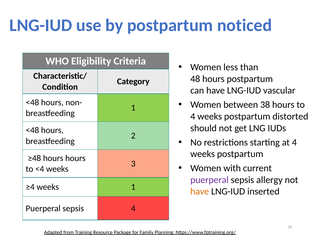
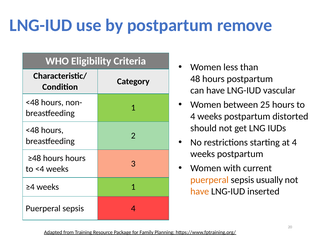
noticed: noticed -> remove (245, 25)
38: 38 -> 25 (265, 105)
puerperal colour: purple -> orange (209, 180)
allergy: allergy -> usually (270, 180)
